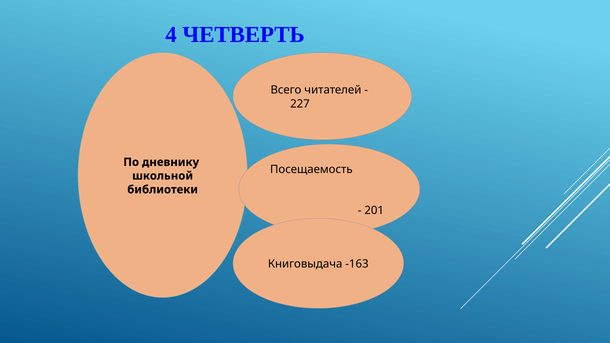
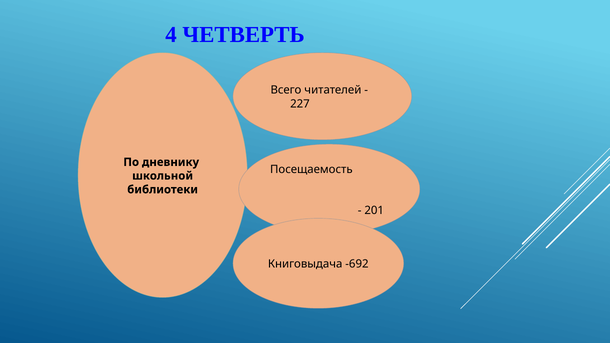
-163: -163 -> -692 (357, 264)
